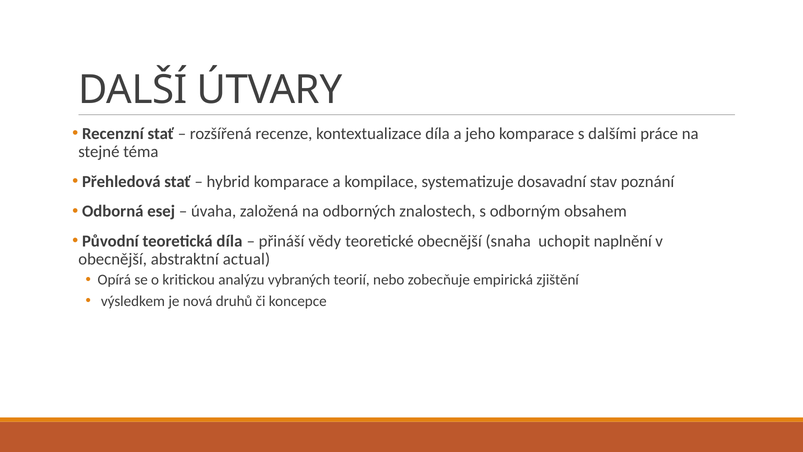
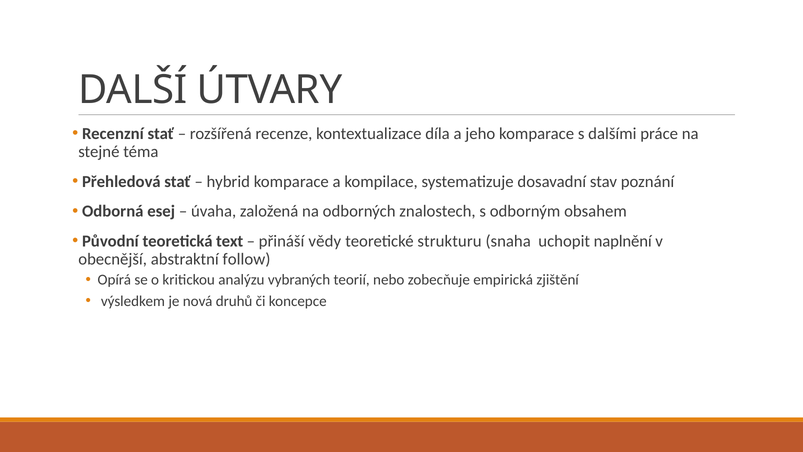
teoretická díla: díla -> text (230, 241)
teoretické obecnější: obecnější -> strukturu (450, 241)
actual: actual -> follow (247, 259)
